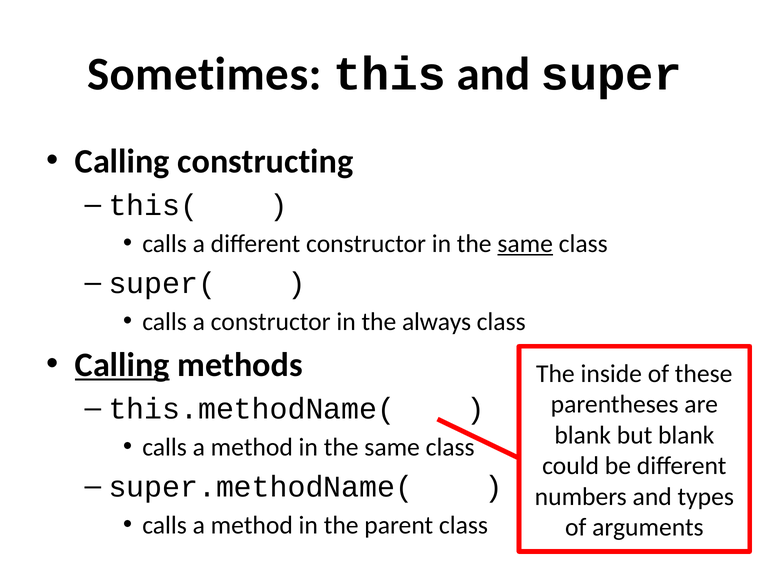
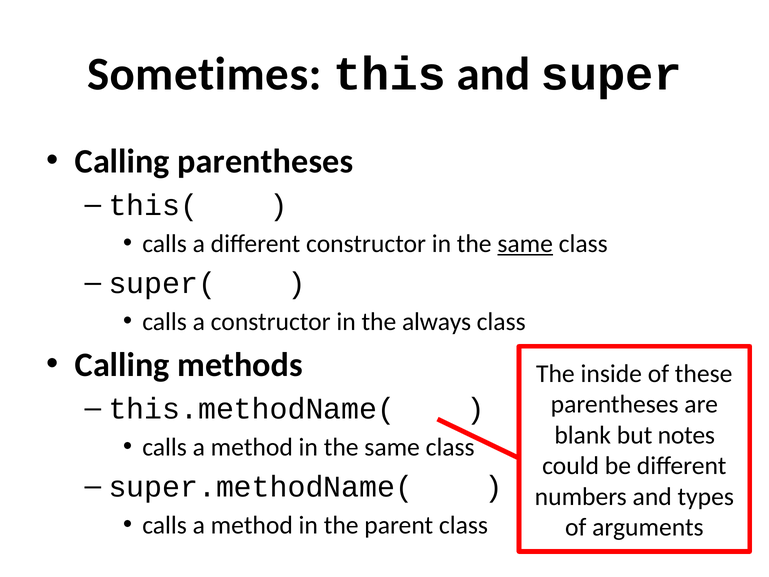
Calling constructing: constructing -> parentheses (265, 161)
Calling underline: present -> none (122, 365)
but blank: blank -> notes (686, 435)
